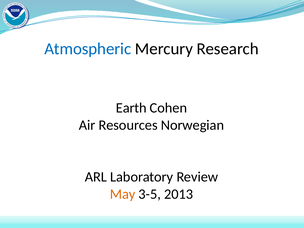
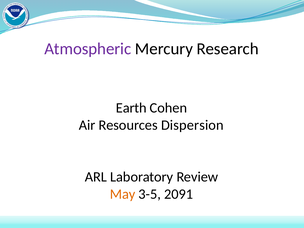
Atmospheric colour: blue -> purple (88, 49)
Norwegian: Norwegian -> Dispersion (192, 125)
2013: 2013 -> 2091 (179, 194)
